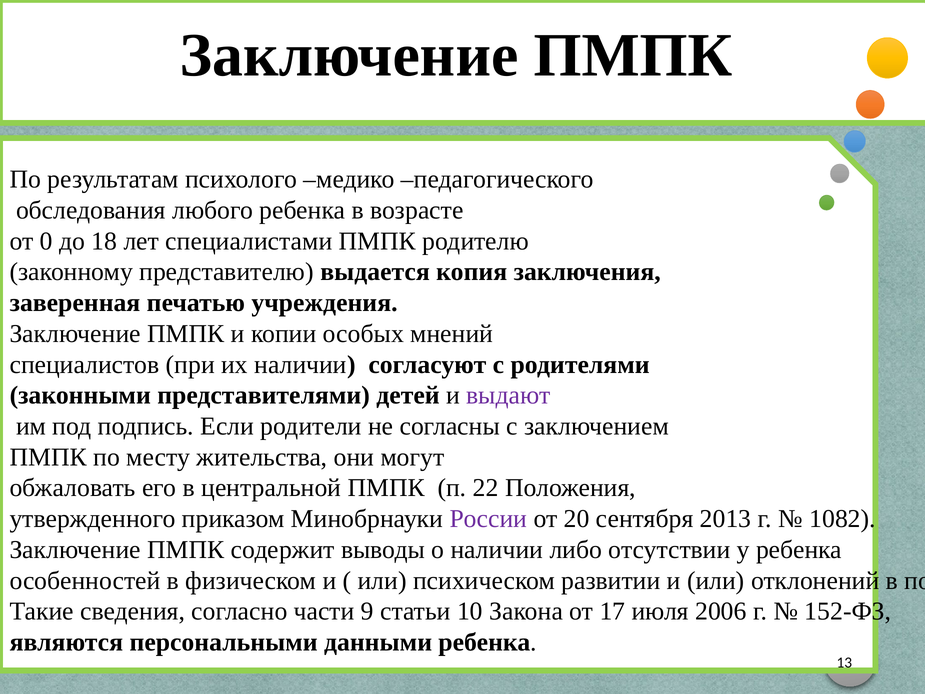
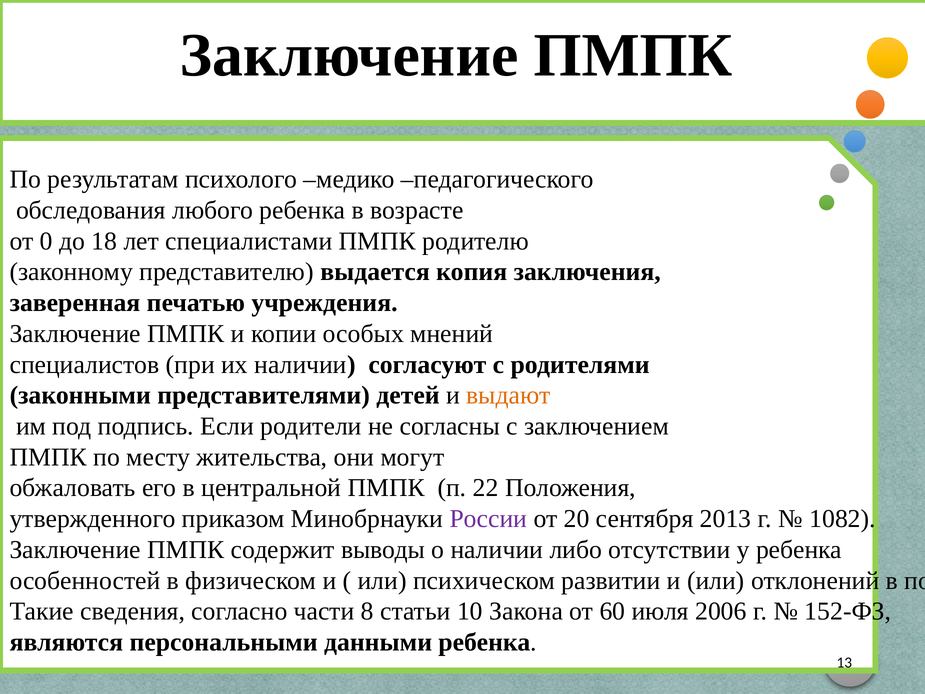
выдают colour: purple -> orange (508, 395)
9: 9 -> 8 (367, 611)
17: 17 -> 60 (612, 611)
